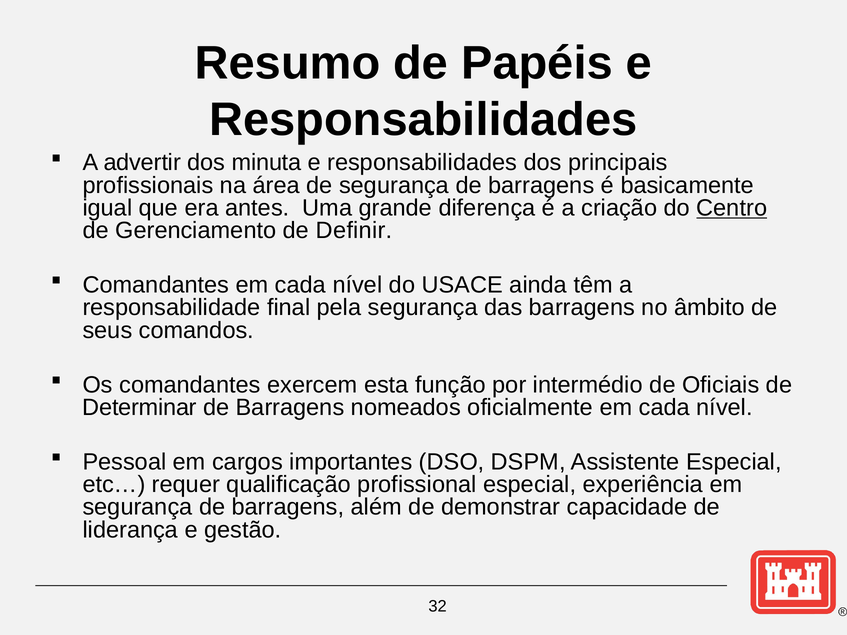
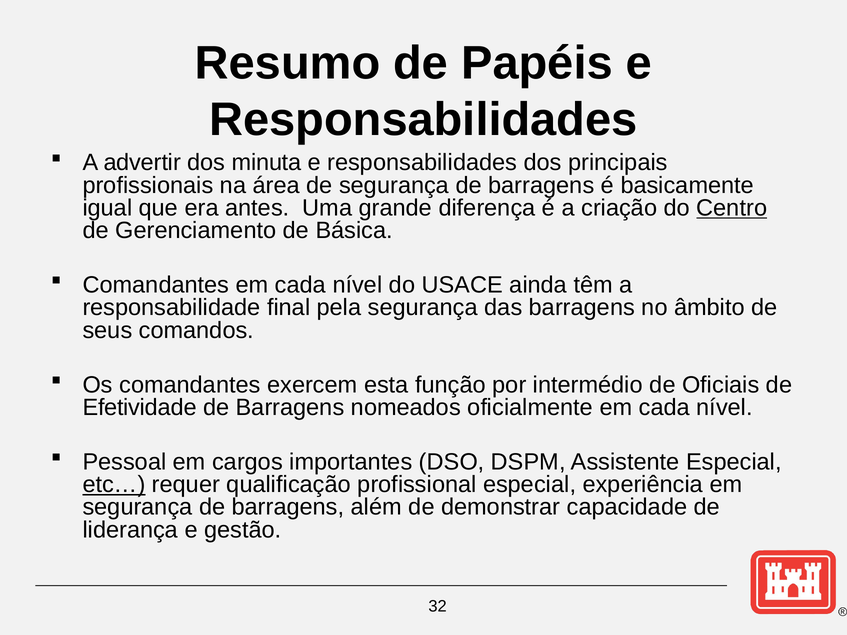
Definir: Definir -> Básica (354, 231)
Determinar: Determinar -> Efetividade (140, 408)
etc… underline: none -> present (114, 485)
